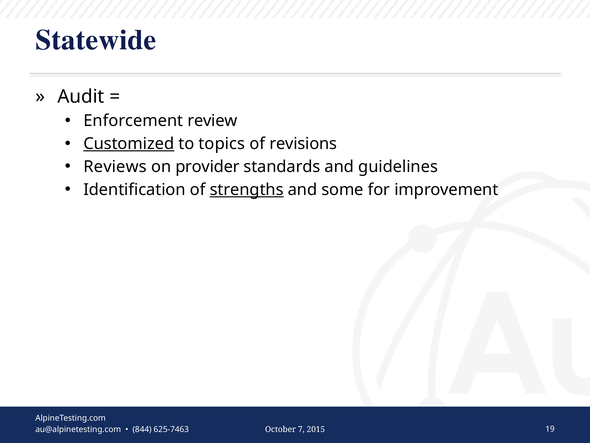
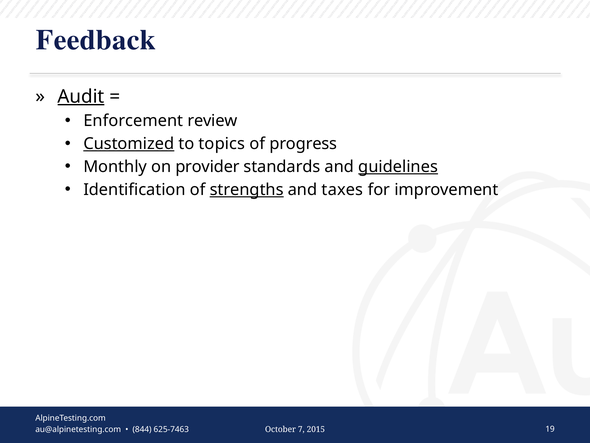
Statewide: Statewide -> Feedback (96, 40)
Audit underline: none -> present (81, 96)
revisions: revisions -> progress (303, 144)
Reviews: Reviews -> Monthly (115, 167)
guidelines underline: none -> present (398, 167)
some: some -> taxes (342, 190)
